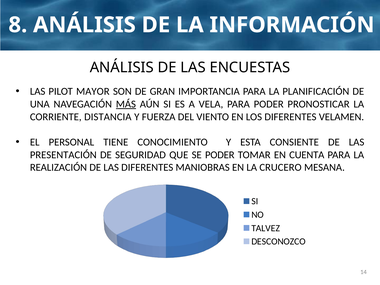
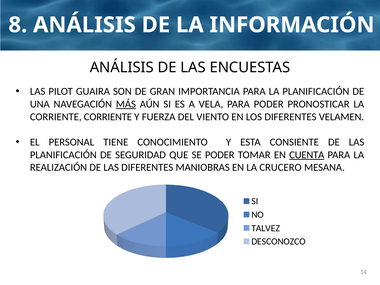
MAYOR: MAYOR -> GUAIRA (93, 91)
CORRIENTE DISTANCIA: DISTANCIA -> CORRIENTE (108, 117)
PRESENTACIÓN: PRESENTACIÓN -> PLANIFICACIÓN (63, 155)
CUENTA underline: none -> present (307, 155)
